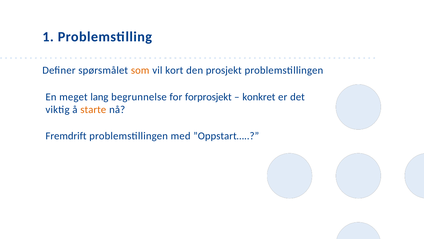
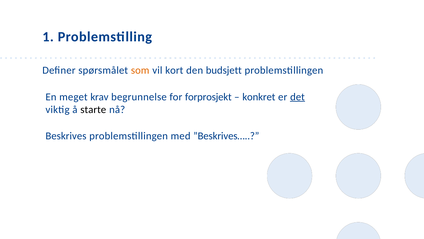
prosjekt: prosjekt -> budsjett (224, 70)
lang: lang -> krav (99, 97)
det underline: none -> present (297, 97)
starte colour: orange -> black (93, 109)
Fremdrift: Fremdrift -> Beskrives (66, 136)
”Oppstart…: ”Oppstart… -> ”Beskrives… (226, 136)
